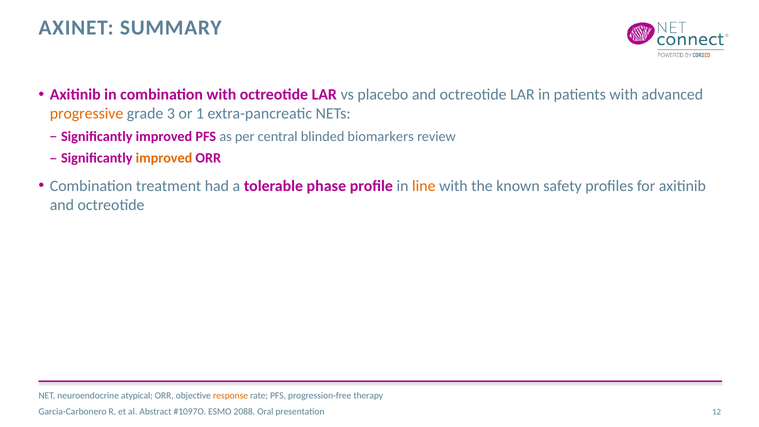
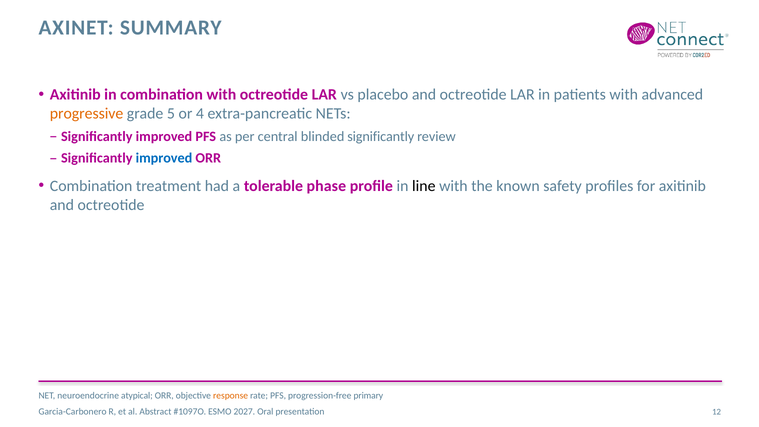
3: 3 -> 5 (171, 114)
1: 1 -> 4 (200, 114)
blinded biomarkers: biomarkers -> significantly (381, 136)
improved colour: orange -> blue (164, 158)
line colour: orange -> black (424, 186)
therapy: therapy -> primary (368, 396)
2088: 2088 -> 2027 (244, 412)
